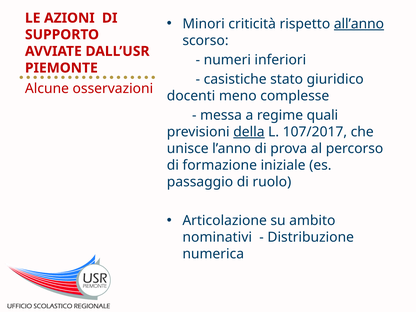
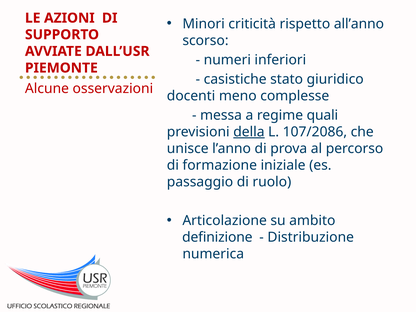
all’anno underline: present -> none (359, 24)
107/2017: 107/2017 -> 107/2086 (315, 132)
nominativi: nominativi -> definizione (217, 237)
